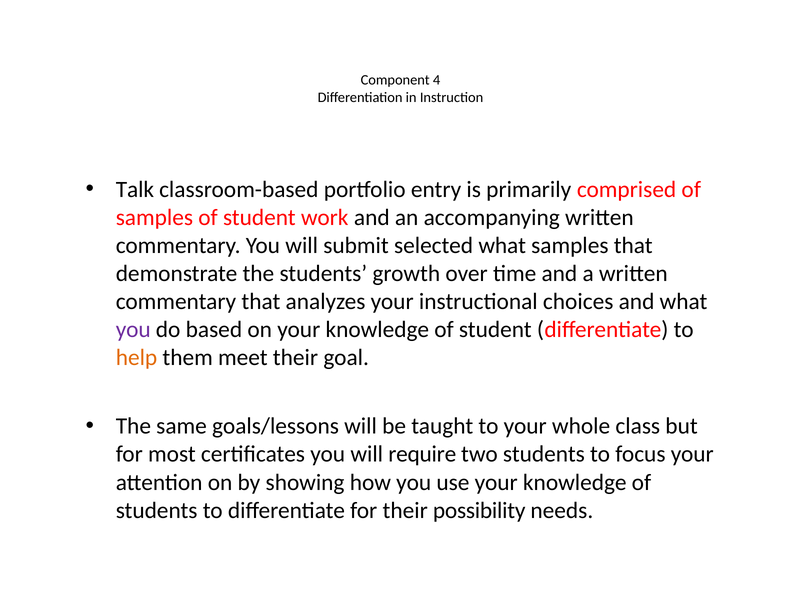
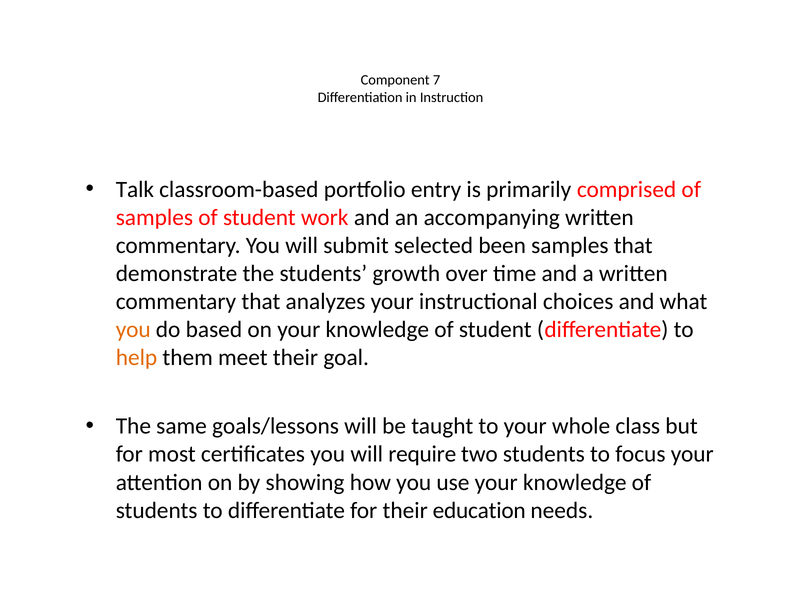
4: 4 -> 7 (437, 80)
selected what: what -> been (502, 245)
you colour: purple -> orange (133, 329)
possibility: possibility -> education (479, 510)
